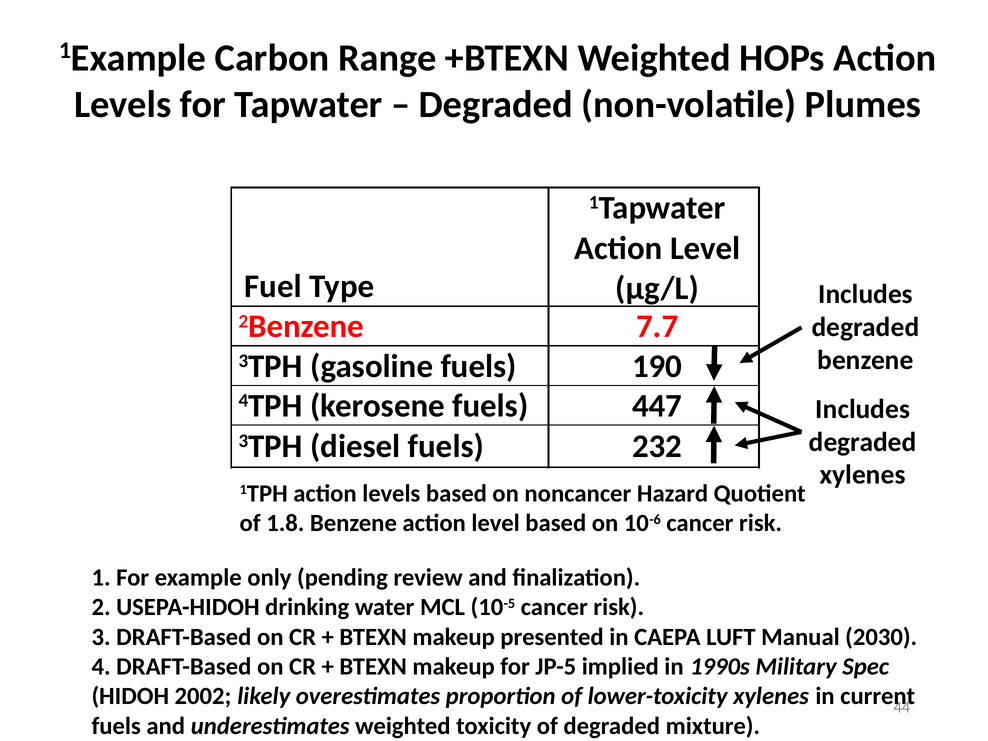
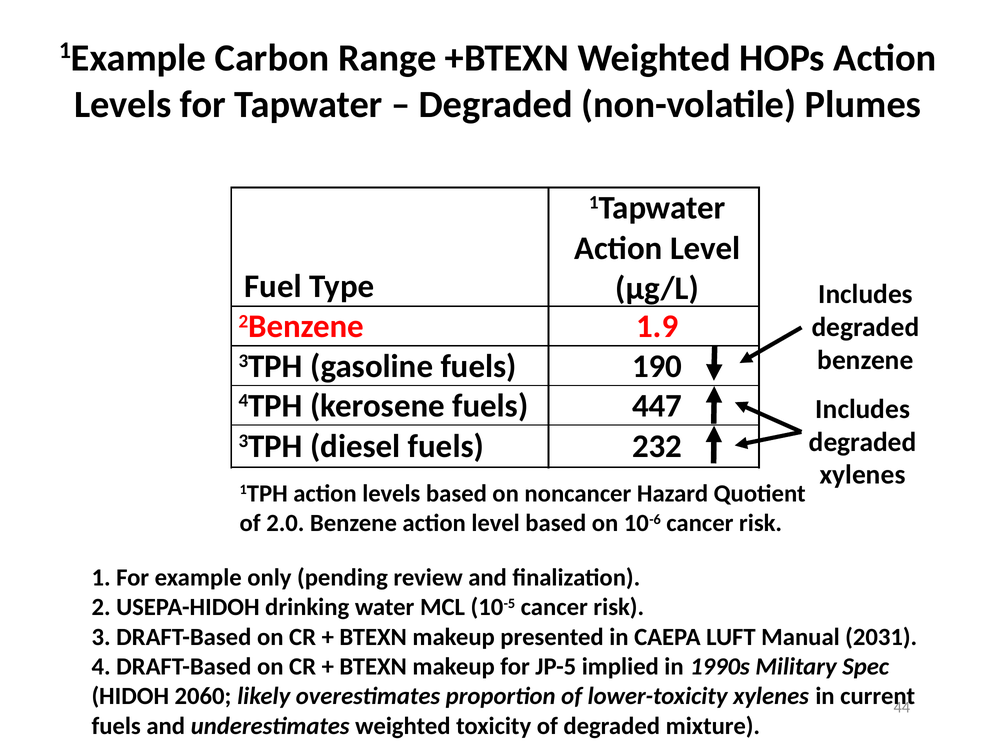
7.7: 7.7 -> 1.9 (657, 327)
1.8: 1.8 -> 2.0 (285, 523)
2030: 2030 -> 2031 (881, 637)
2002: 2002 -> 2060 (203, 696)
